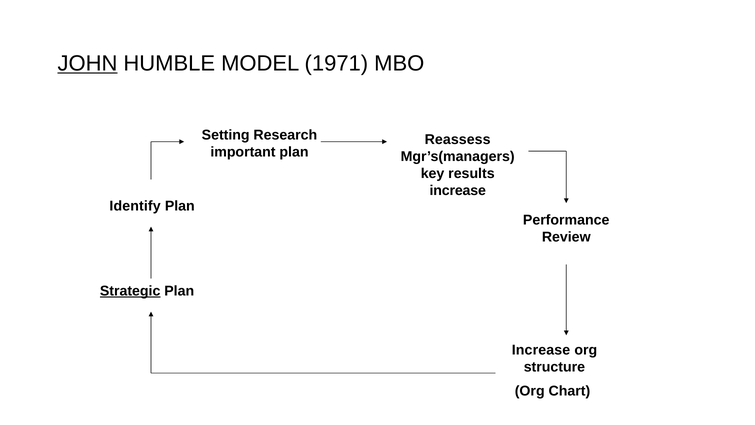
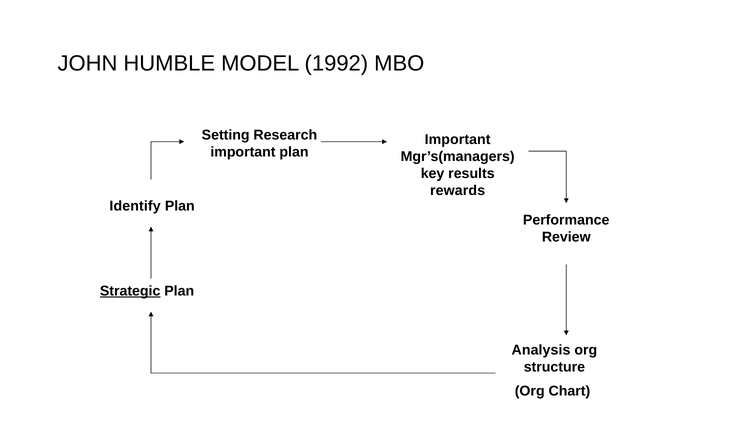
JOHN underline: present -> none (88, 63)
1971: 1971 -> 1992 (336, 63)
Reassess: Reassess -> Important (458, 140)
increase: increase -> rewards (458, 191)
Increase: Increase -> Analysis (541, 350)
